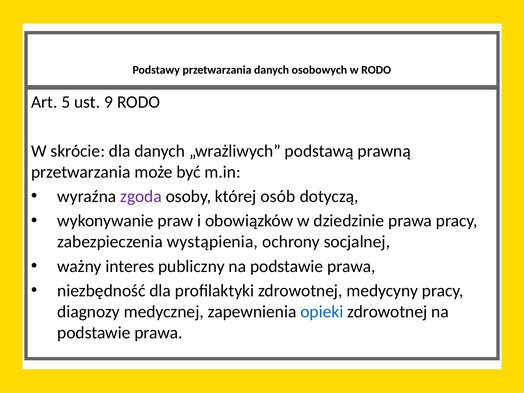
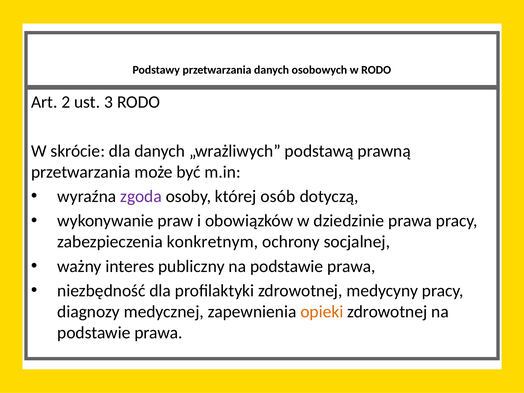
5: 5 -> 2 (66, 102)
9: 9 -> 3 (109, 102)
wystąpienia: wystąpienia -> konkretnym (212, 242)
opieki colour: blue -> orange (322, 312)
